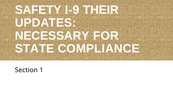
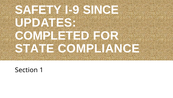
THEIR: THEIR -> SINCE (101, 10)
NECESSARY: NECESSARY -> COMPLETED (52, 35)
